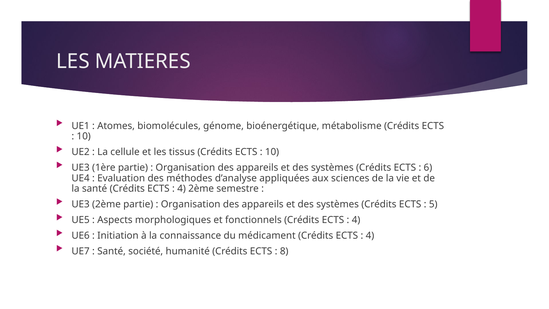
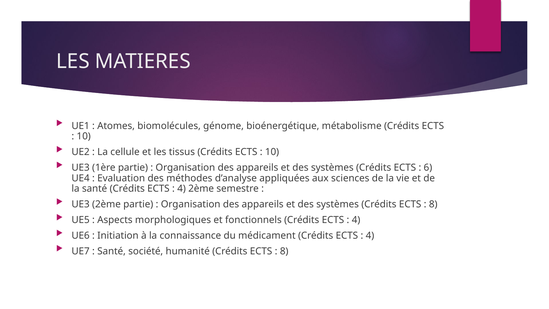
5: 5 -> 8 (433, 204)
